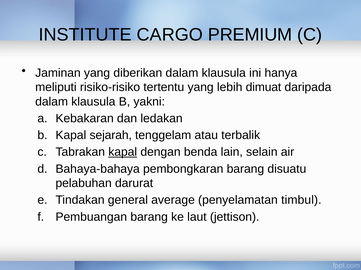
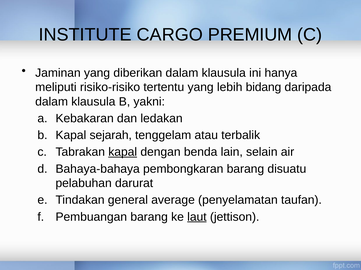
dimuat: dimuat -> bidang (263, 87)
timbul: timbul -> taufan (301, 201)
laut underline: none -> present (197, 217)
